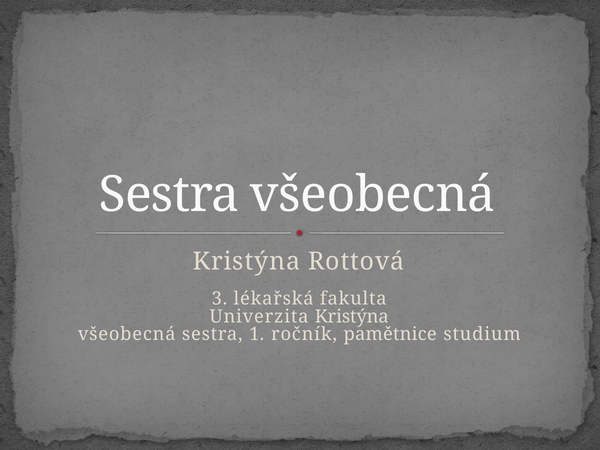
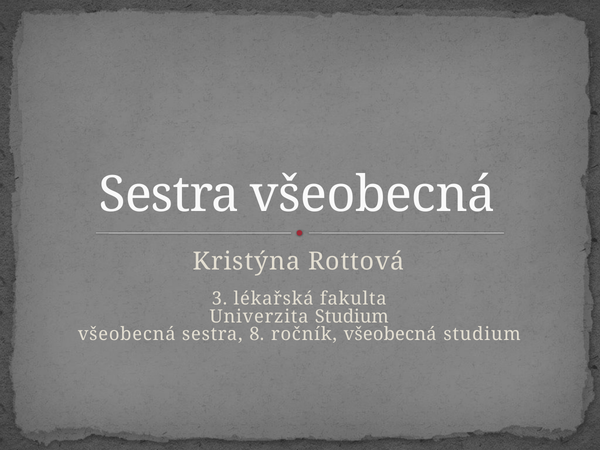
Univerzita Kristýna: Kristýna -> Studium (352, 316)
1: 1 -> 8 (257, 334)
ročník pamětnice: pamětnice -> všeobecná (390, 334)
